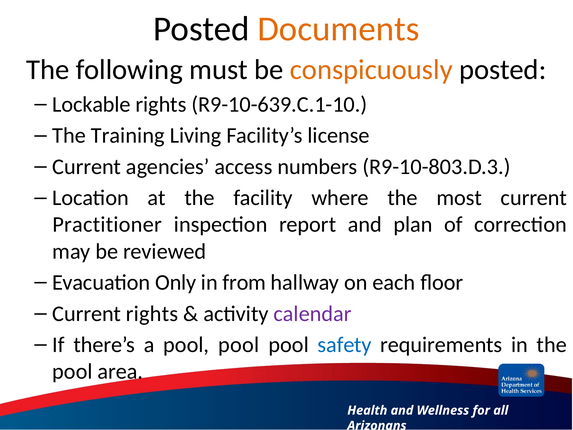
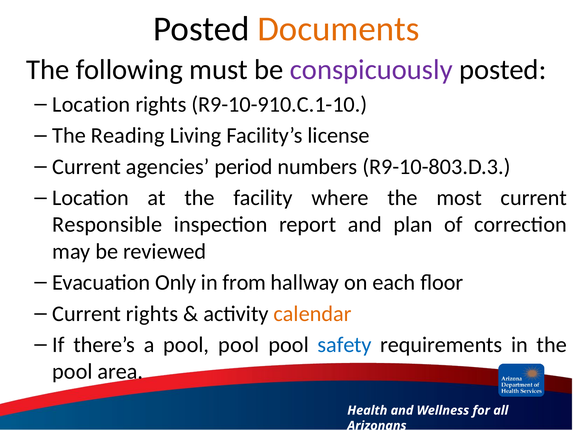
conspicuously colour: orange -> purple (371, 70)
Lockable: Lockable -> Location (91, 104)
R9-10-639.C.1-10: R9-10-639.C.1-10 -> R9-10-910.C.1-10 (279, 104)
Training: Training -> Reading (128, 136)
access: access -> period (244, 167)
Practitioner: Practitioner -> Responsible (107, 225)
calendar colour: purple -> orange (313, 314)
